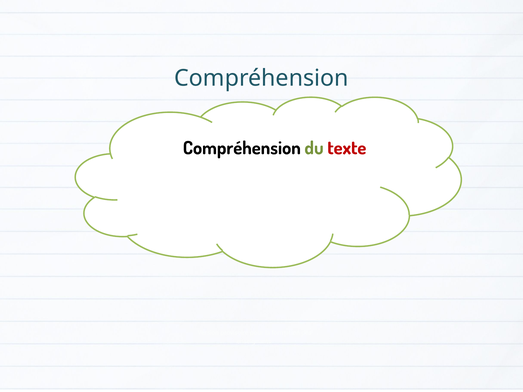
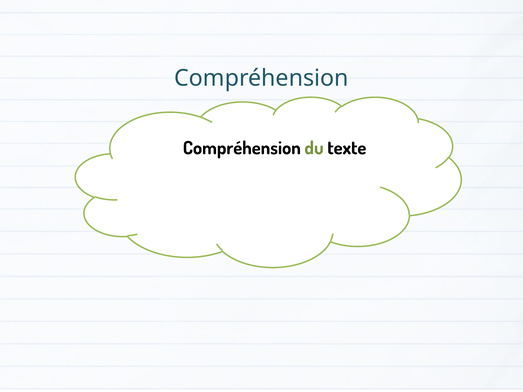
texte colour: red -> black (347, 148)
